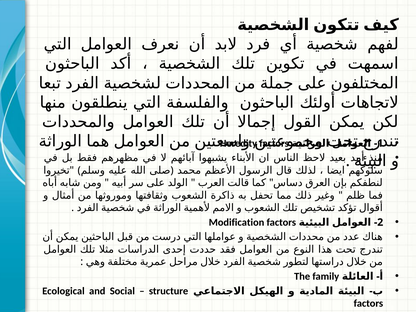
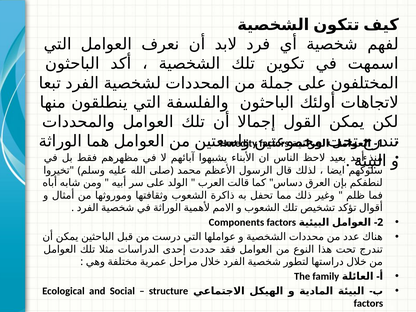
Modification: Modification -> Components (237, 222)
